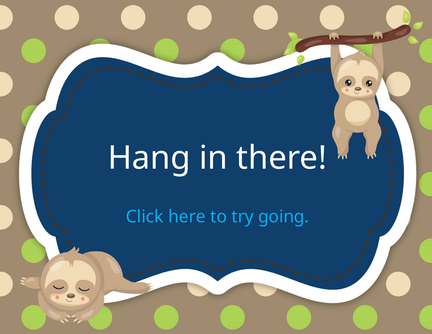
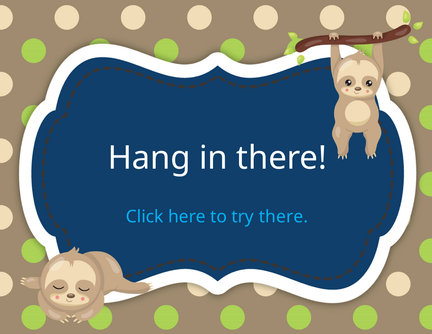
try going: going -> there (283, 217)
